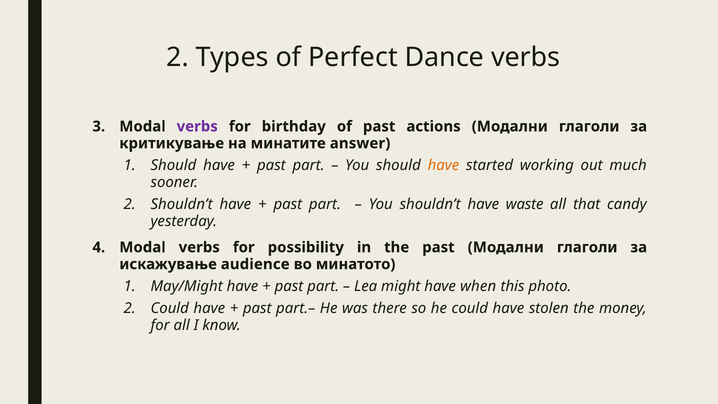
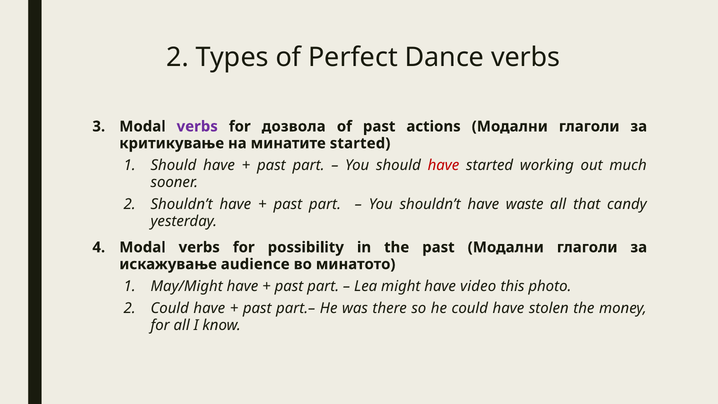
birthday: birthday -> дозвола (294, 126)
минатите answer: answer -> started (360, 143)
have colour: orange -> red (443, 165)
when: when -> video (478, 286)
